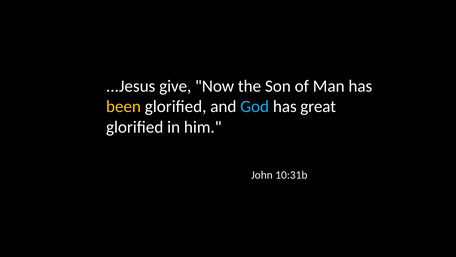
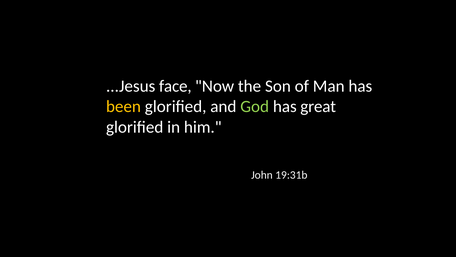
give: give -> face (175, 86)
God colour: light blue -> light green (255, 106)
10:31b: 10:31b -> 19:31b (291, 175)
